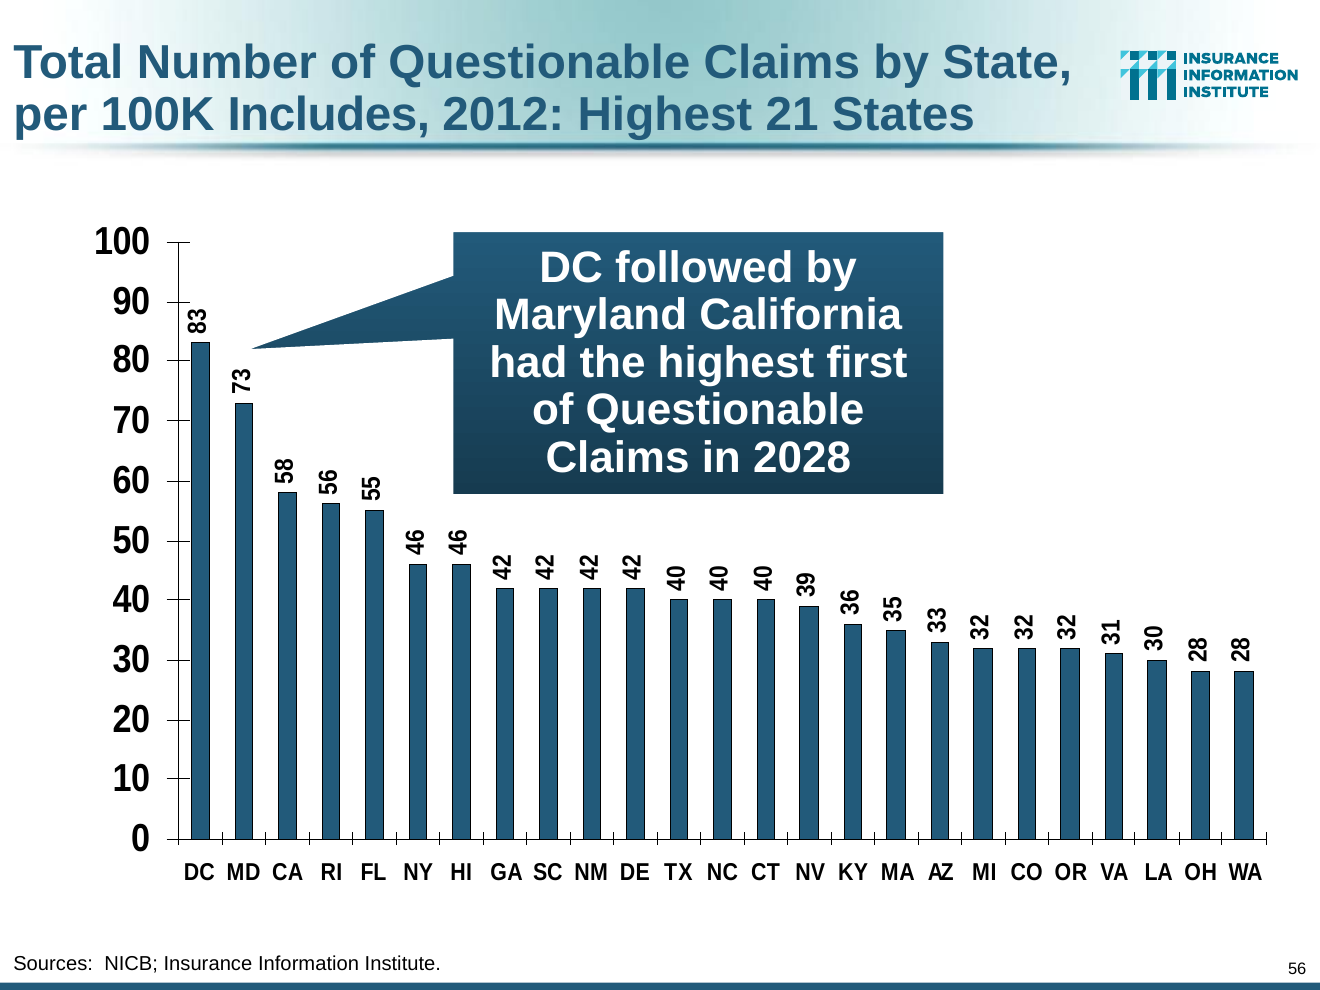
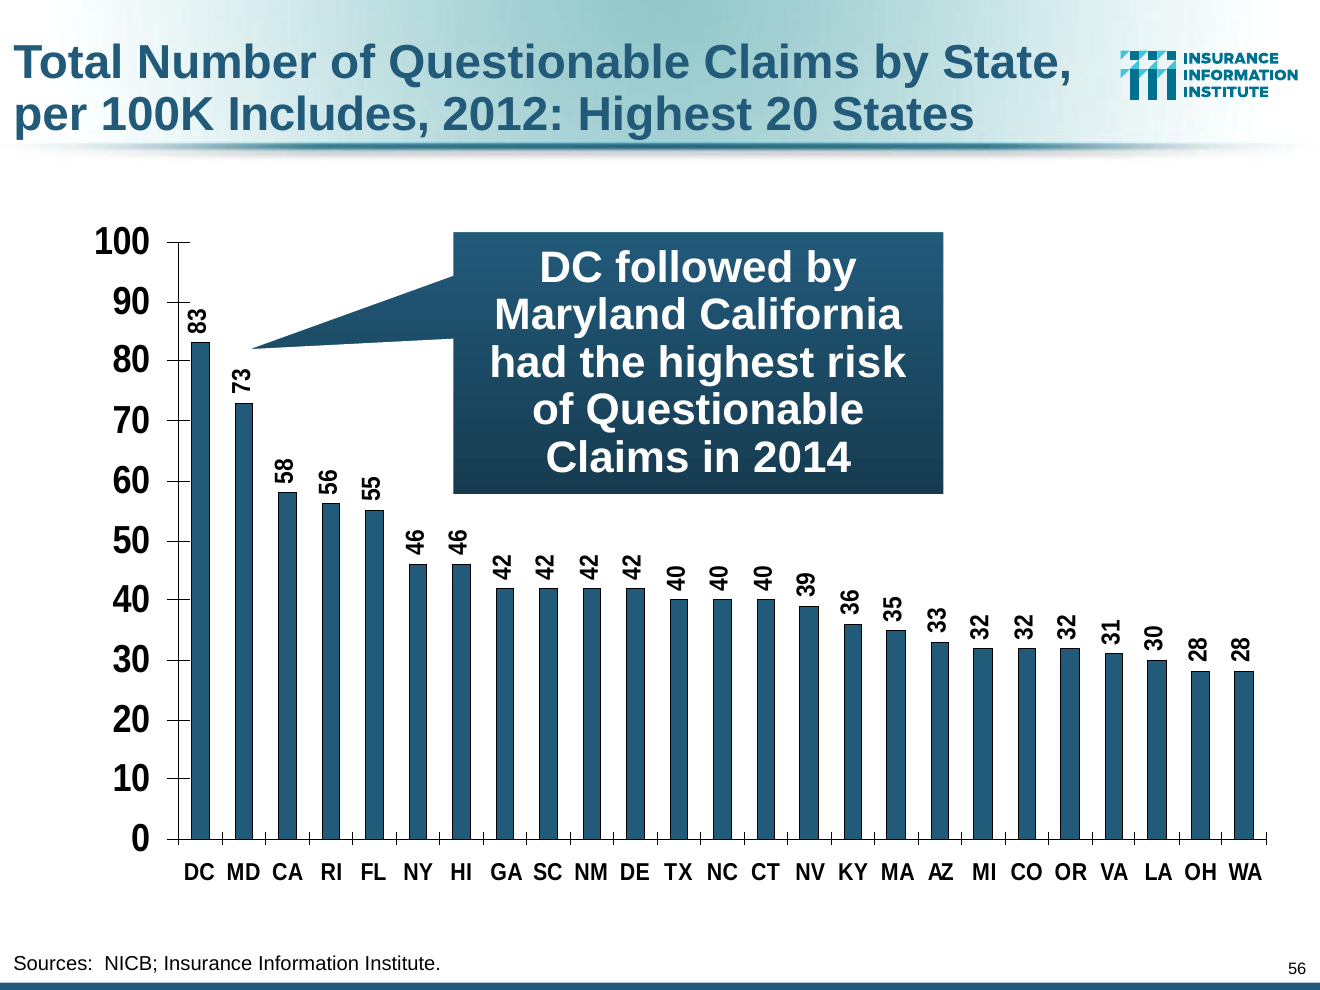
Highest 21: 21 -> 20 (792, 114)
first: first -> risk (866, 363)
2028: 2028 -> 2014 (802, 458)
